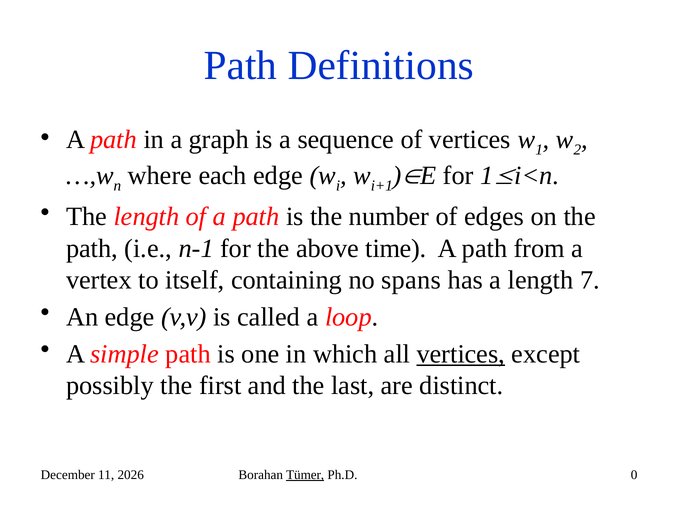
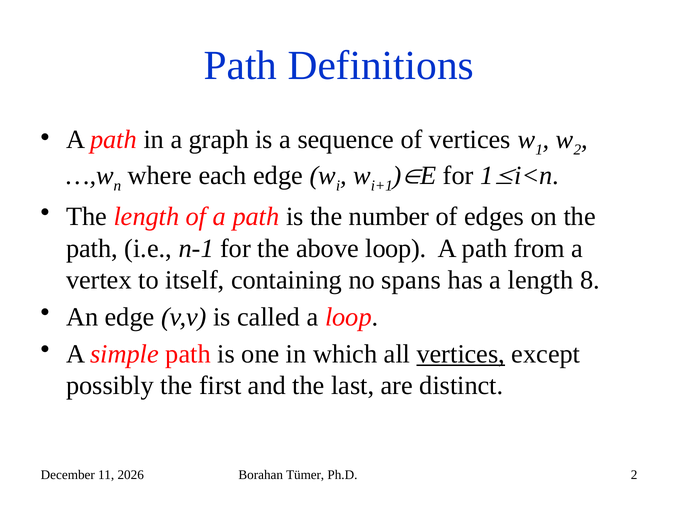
above time: time -> loop (396, 249)
7: 7 -> 8 (590, 280)
Tümer underline: present -> none (305, 475)
Ph.D 0: 0 -> 2 (634, 475)
